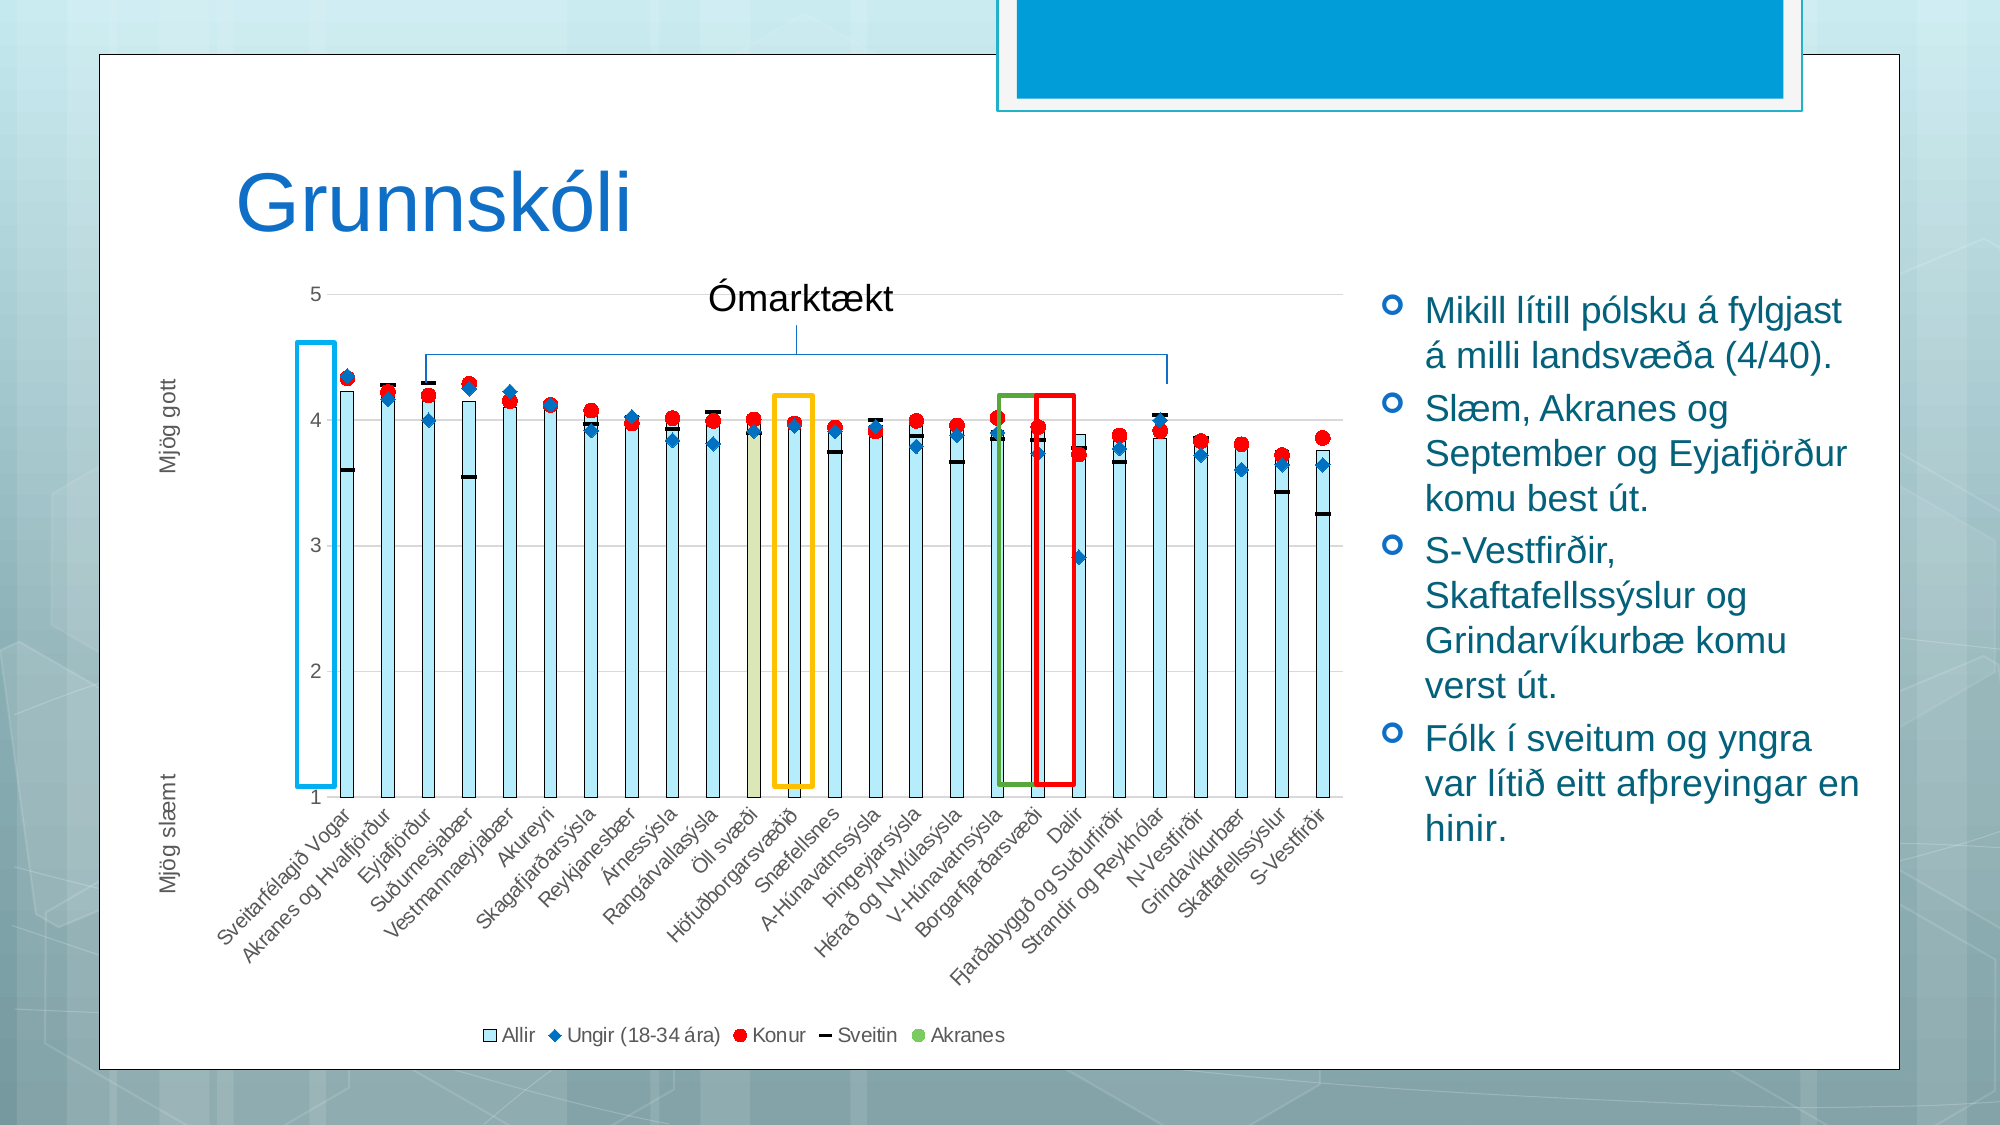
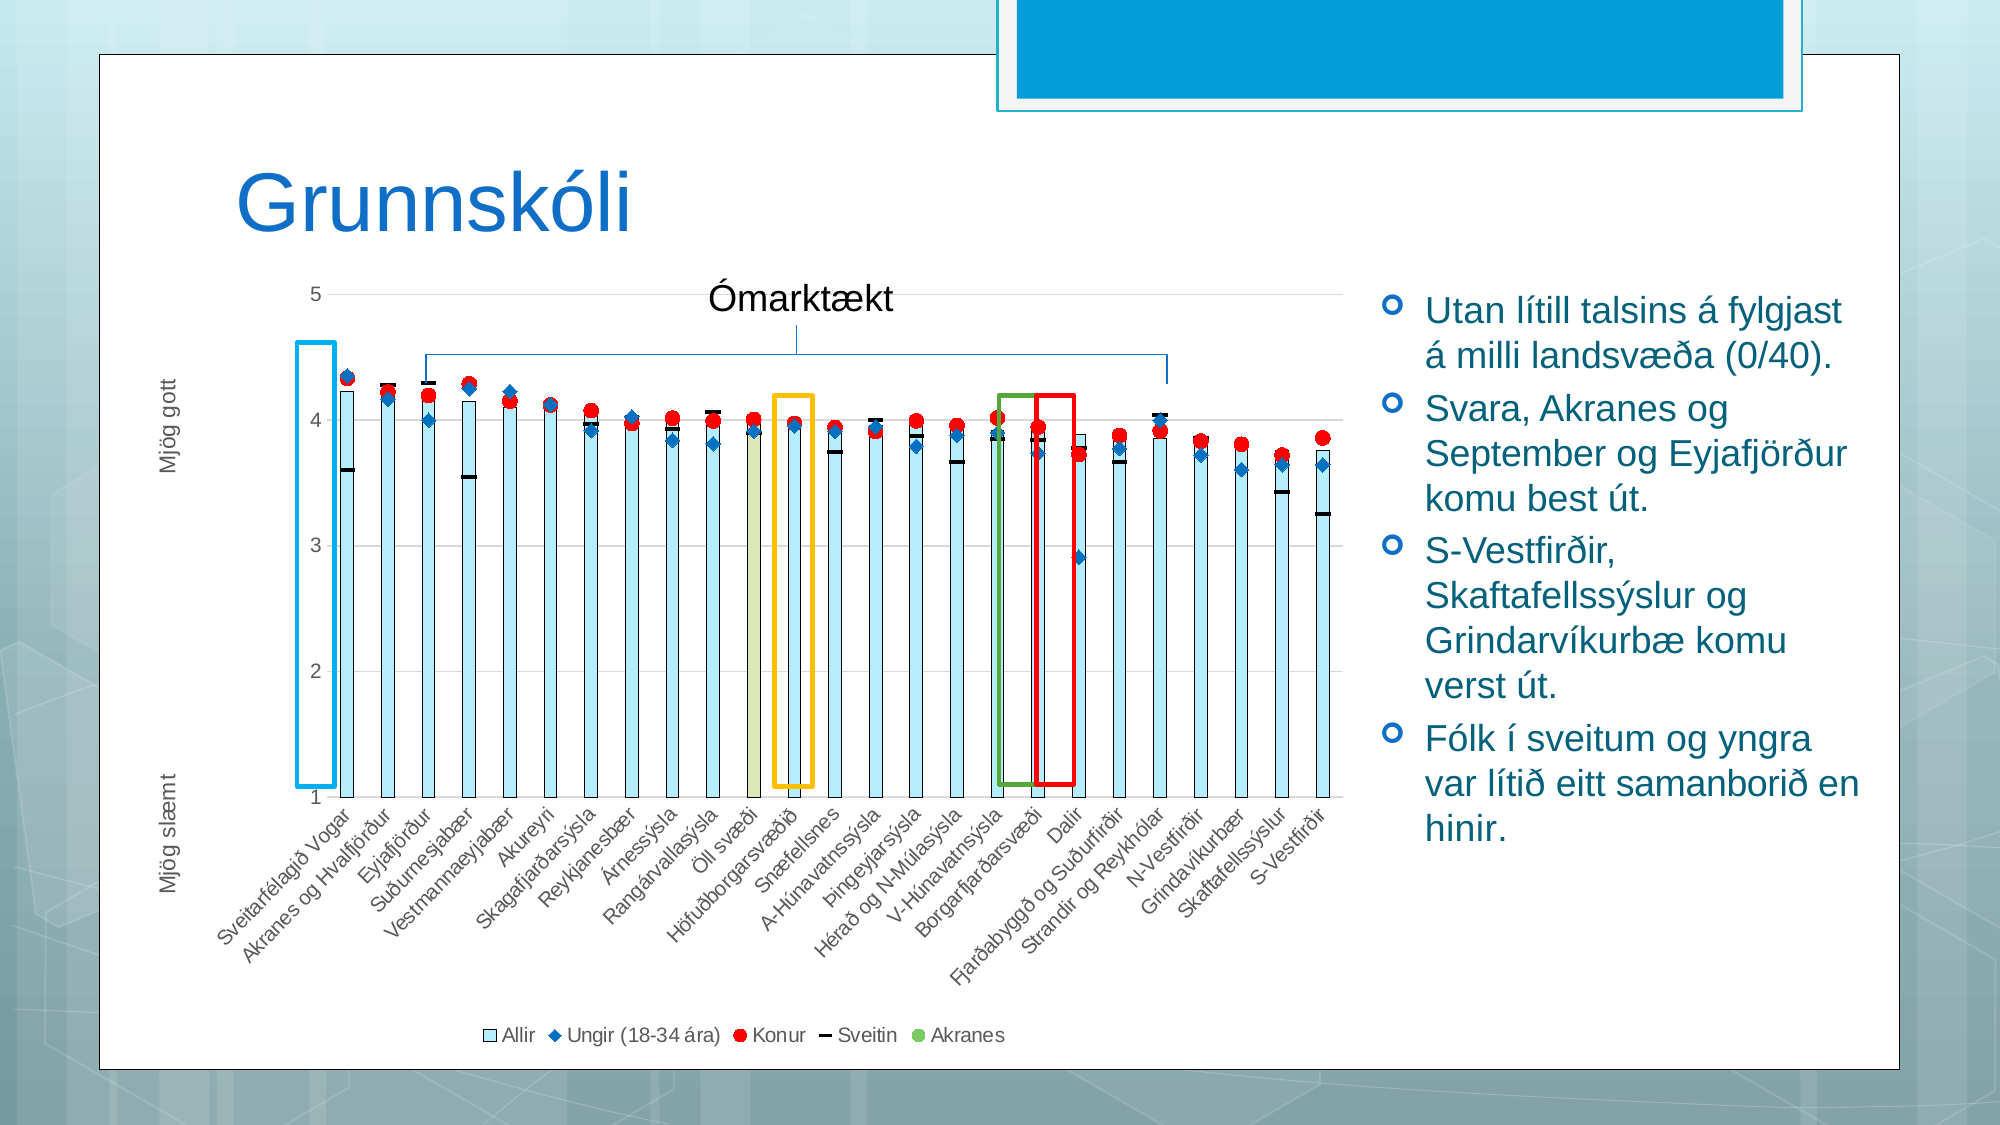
Mikill: Mikill -> Utan (1465, 312)
pólsku: pólsku -> talsins (1634, 312)
4/40: 4/40 -> 0/40 (1779, 357)
Slæm: Slæm -> Svara (1478, 409)
afþreyingar: afþreyingar -> samanborið (1712, 784)
